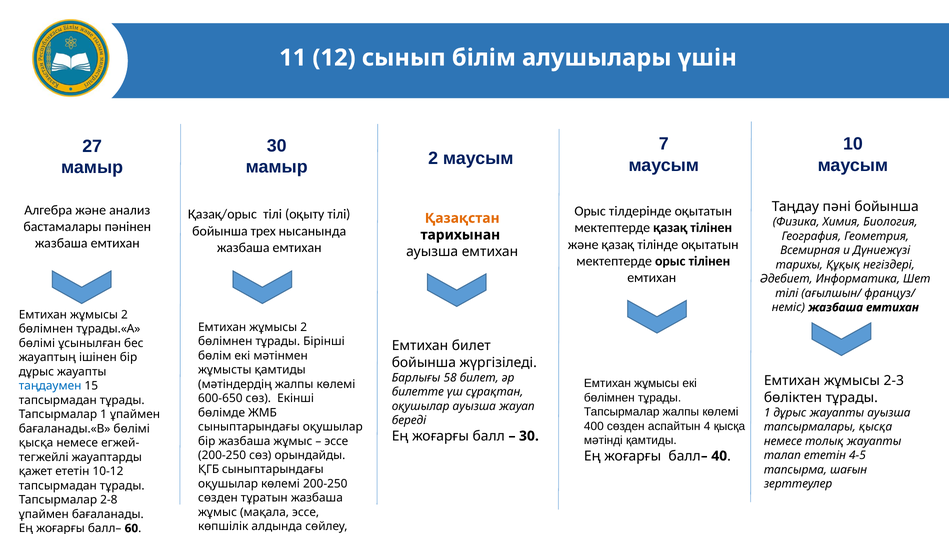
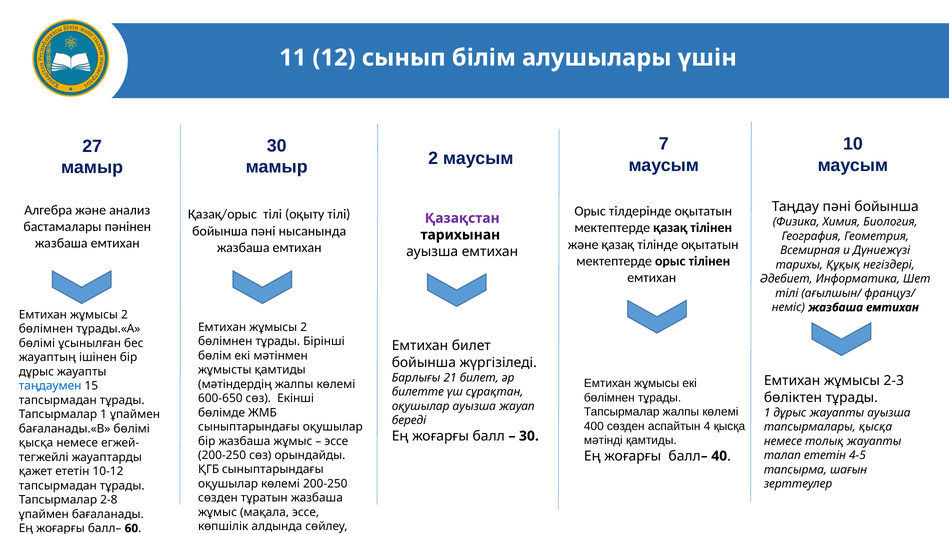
Қазақстан colour: orange -> purple (462, 218)
бойынша трех: трех -> пәні (263, 231)
58: 58 -> 21 (450, 378)
